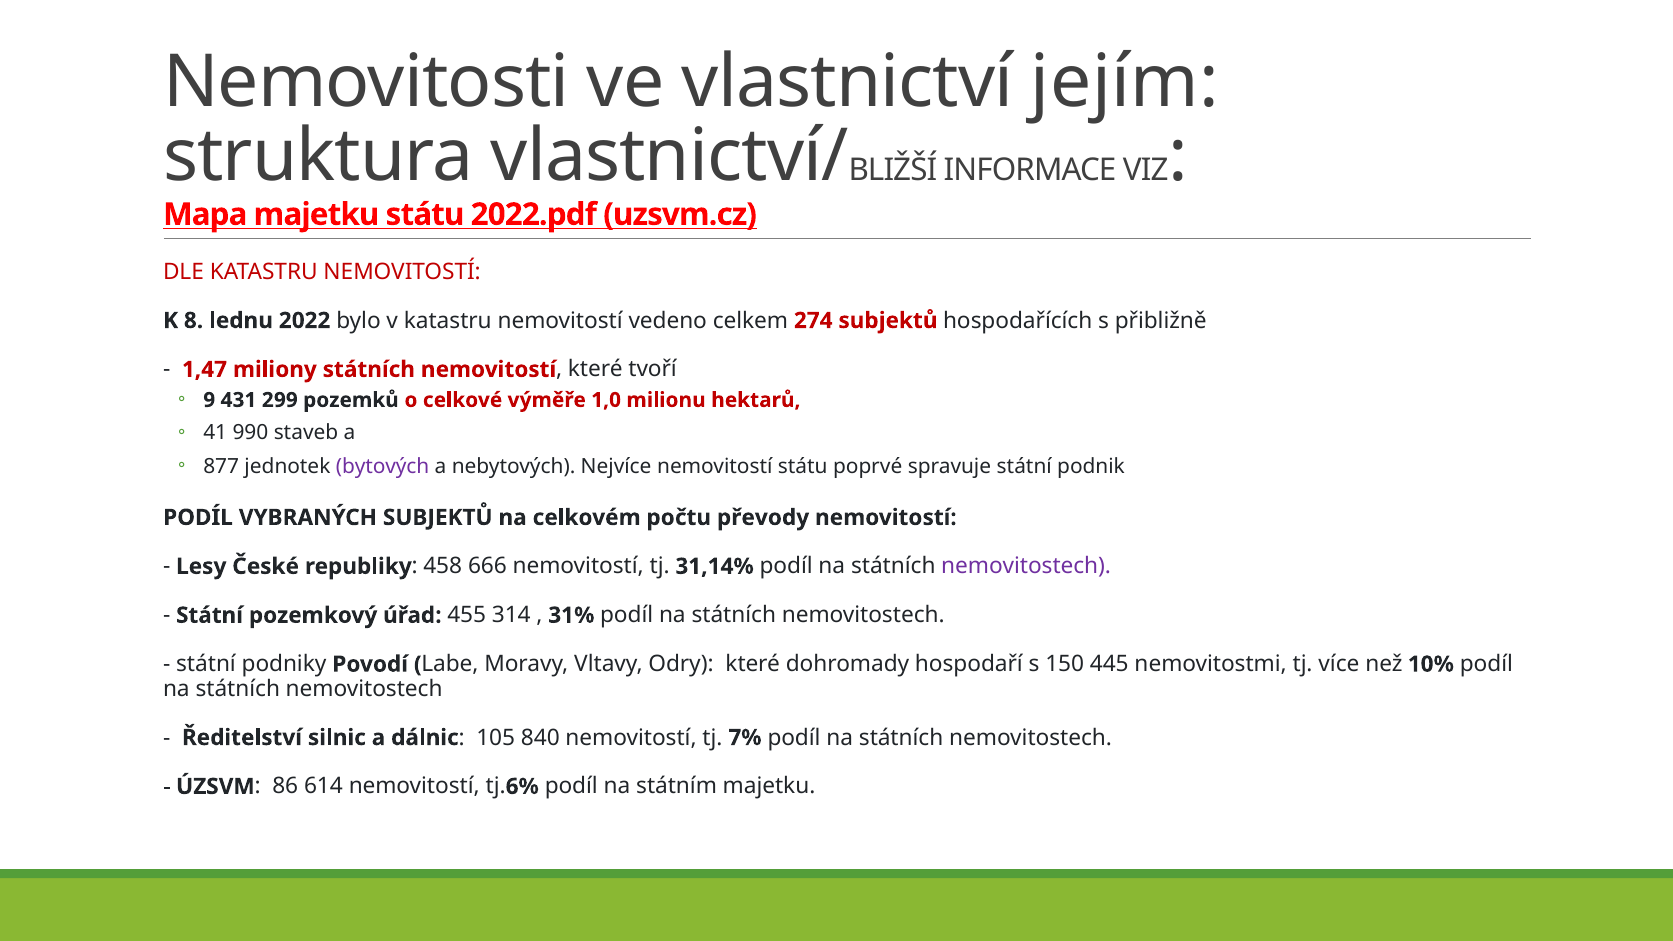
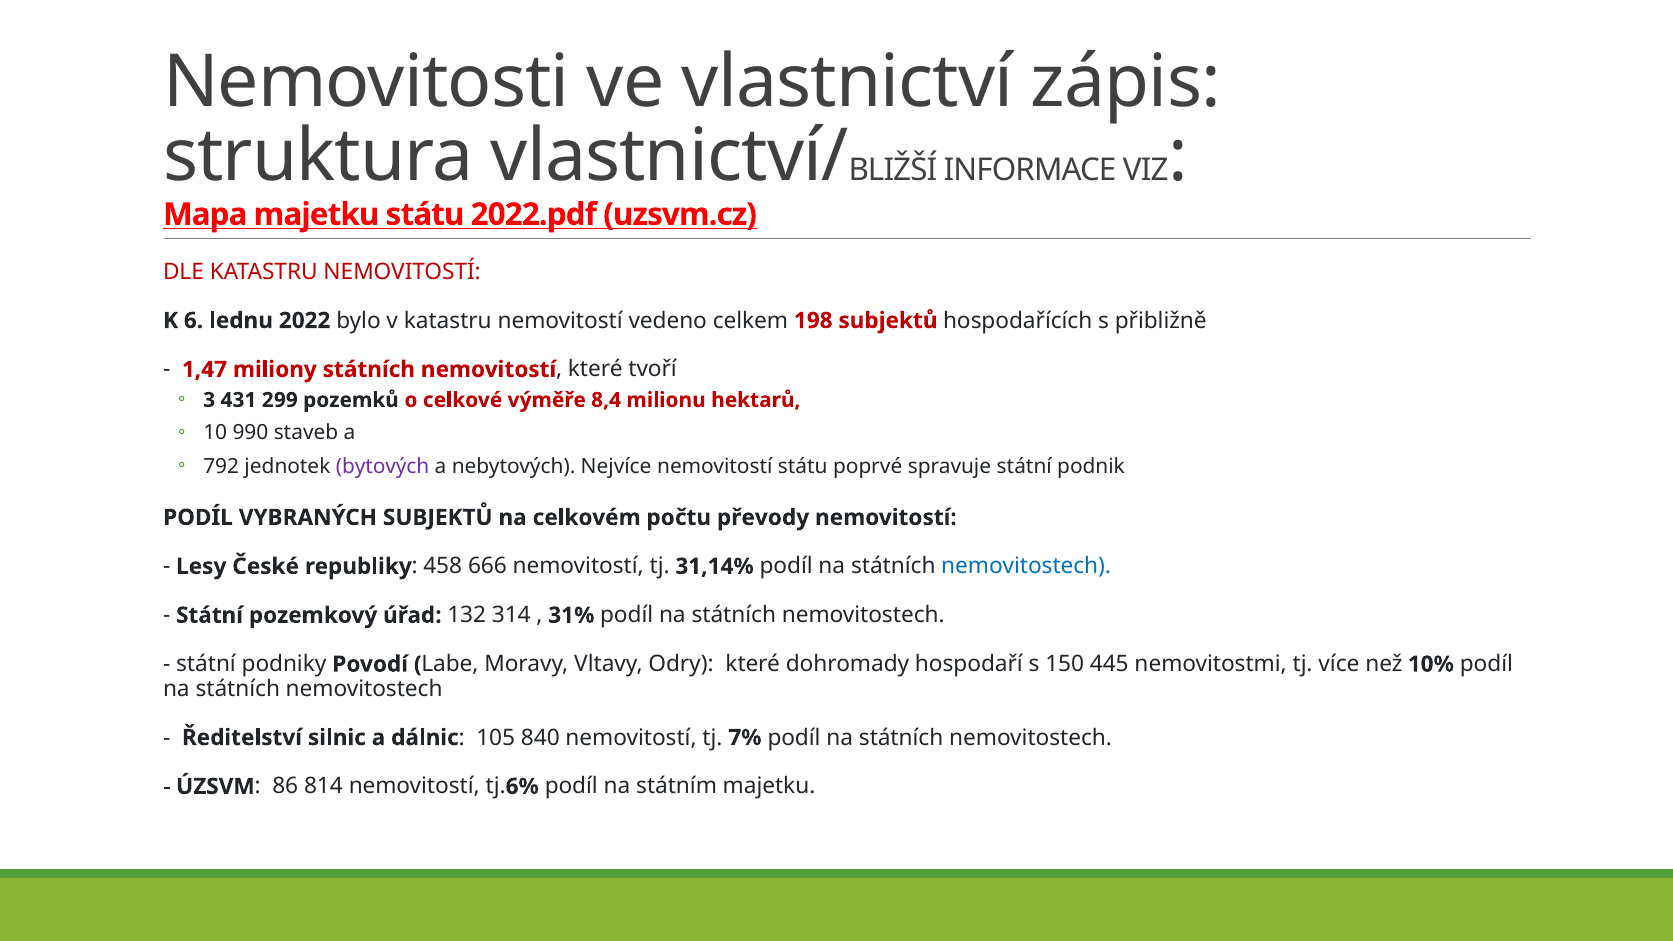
jejím: jejím -> zápis (1126, 82)
8: 8 -> 6 (193, 321)
274: 274 -> 198 (813, 321)
9: 9 -> 3 (209, 400)
1,0: 1,0 -> 8,4 (606, 400)
41: 41 -> 10 (215, 433)
877: 877 -> 792 (221, 466)
nemovitostech colour: purple -> blue (1026, 566)
455: 455 -> 132 (467, 615)
614: 614 -> 814 (323, 787)
